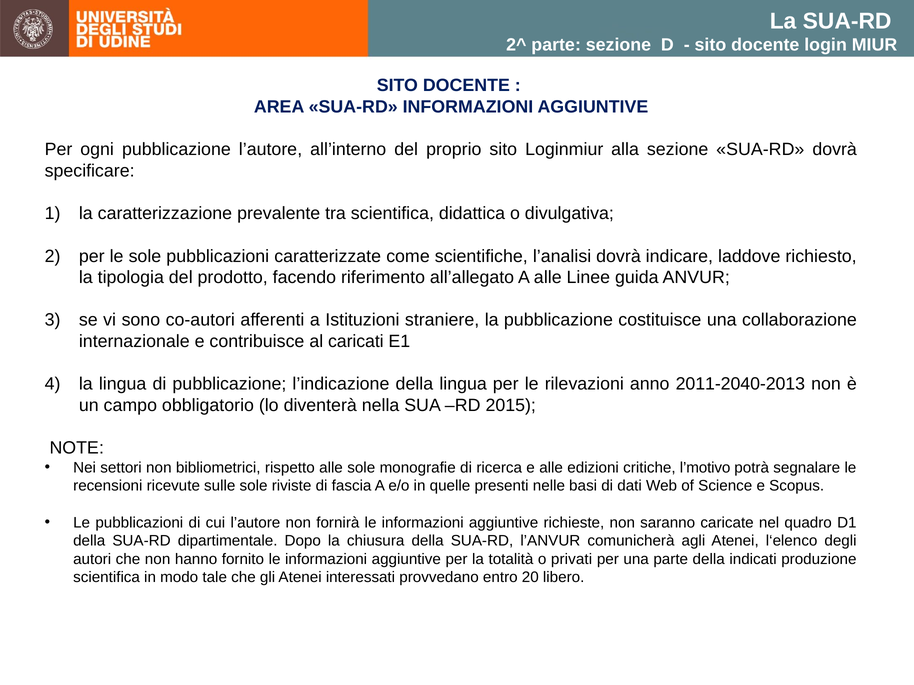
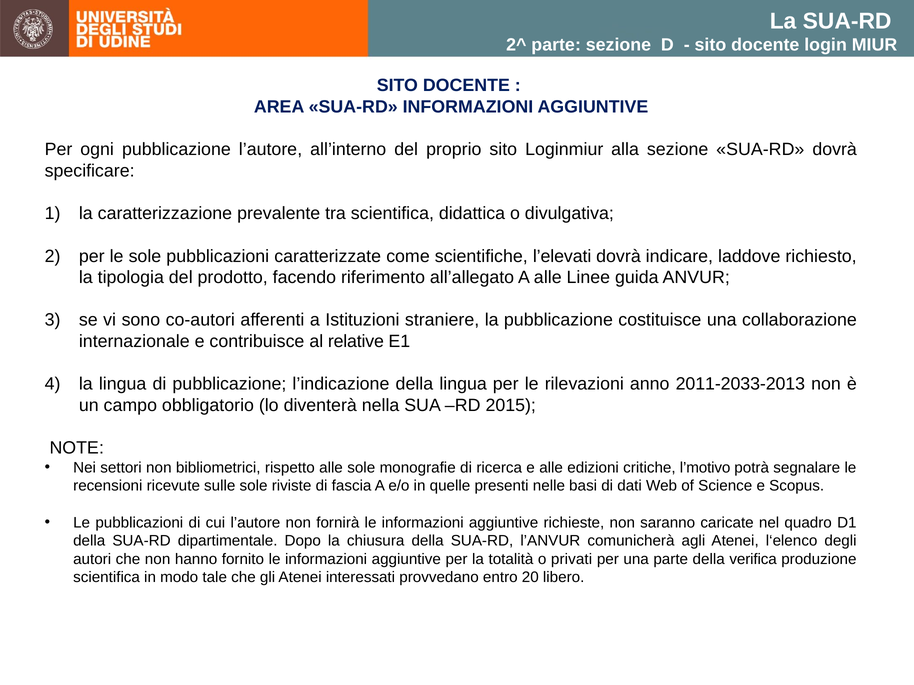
l’analisi: l’analisi -> l’elevati (562, 256)
caricati: caricati -> relative (356, 342)
2011-2040-2013: 2011-2040-2013 -> 2011-2033-2013 (740, 384)
indicati: indicati -> verifica (753, 559)
